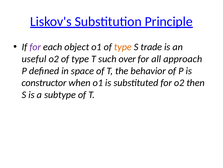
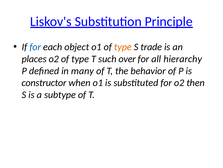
for colour: purple -> blue (35, 47)
useful: useful -> places (34, 59)
approach: approach -> hierarchy (183, 59)
space: space -> many (82, 71)
